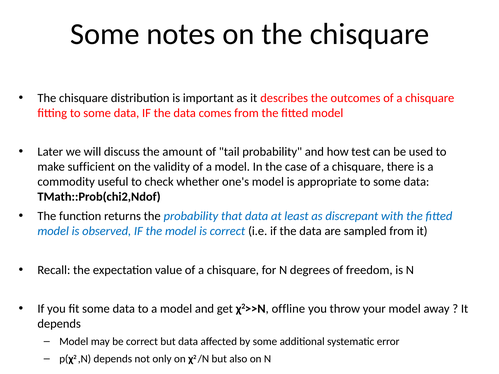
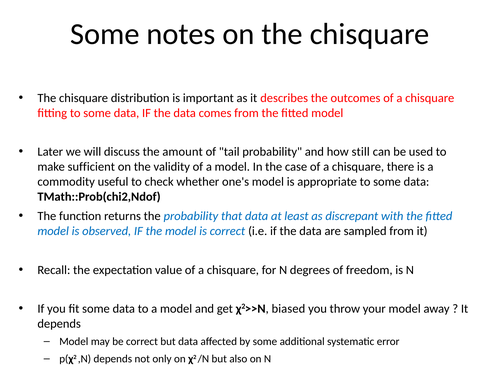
test: test -> still (361, 152)
offline: offline -> biased (288, 309)
